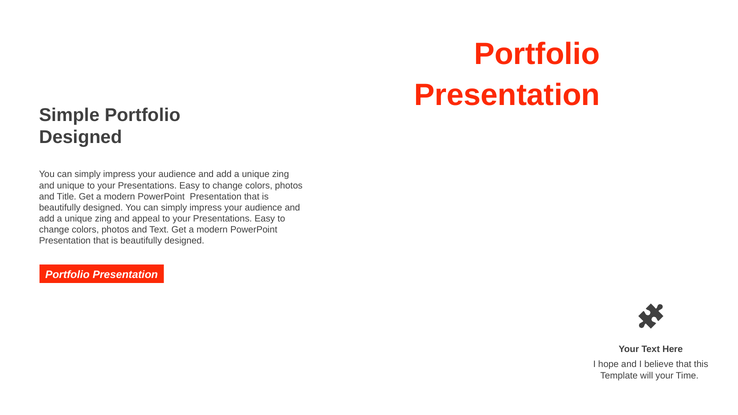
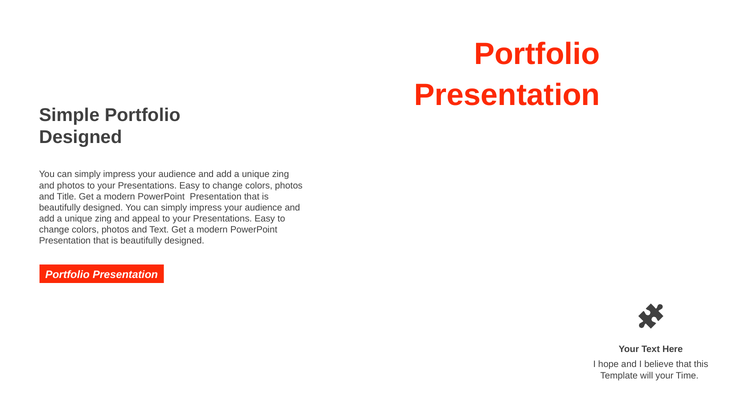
and unique: unique -> photos (71, 186)
